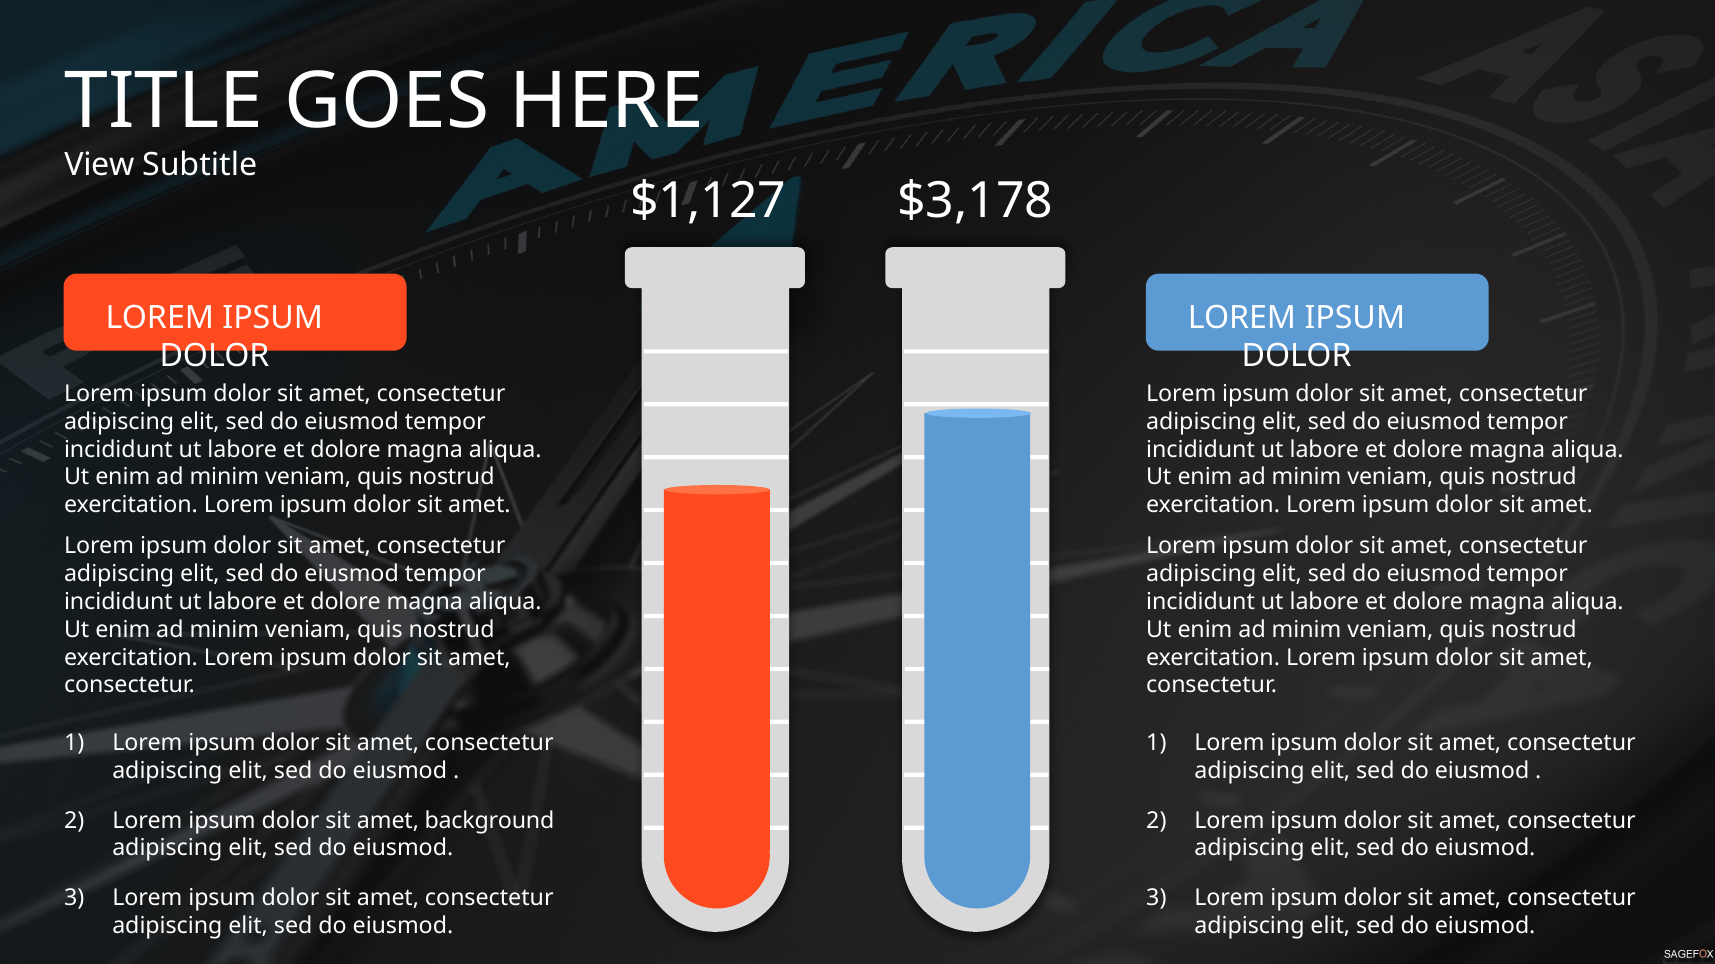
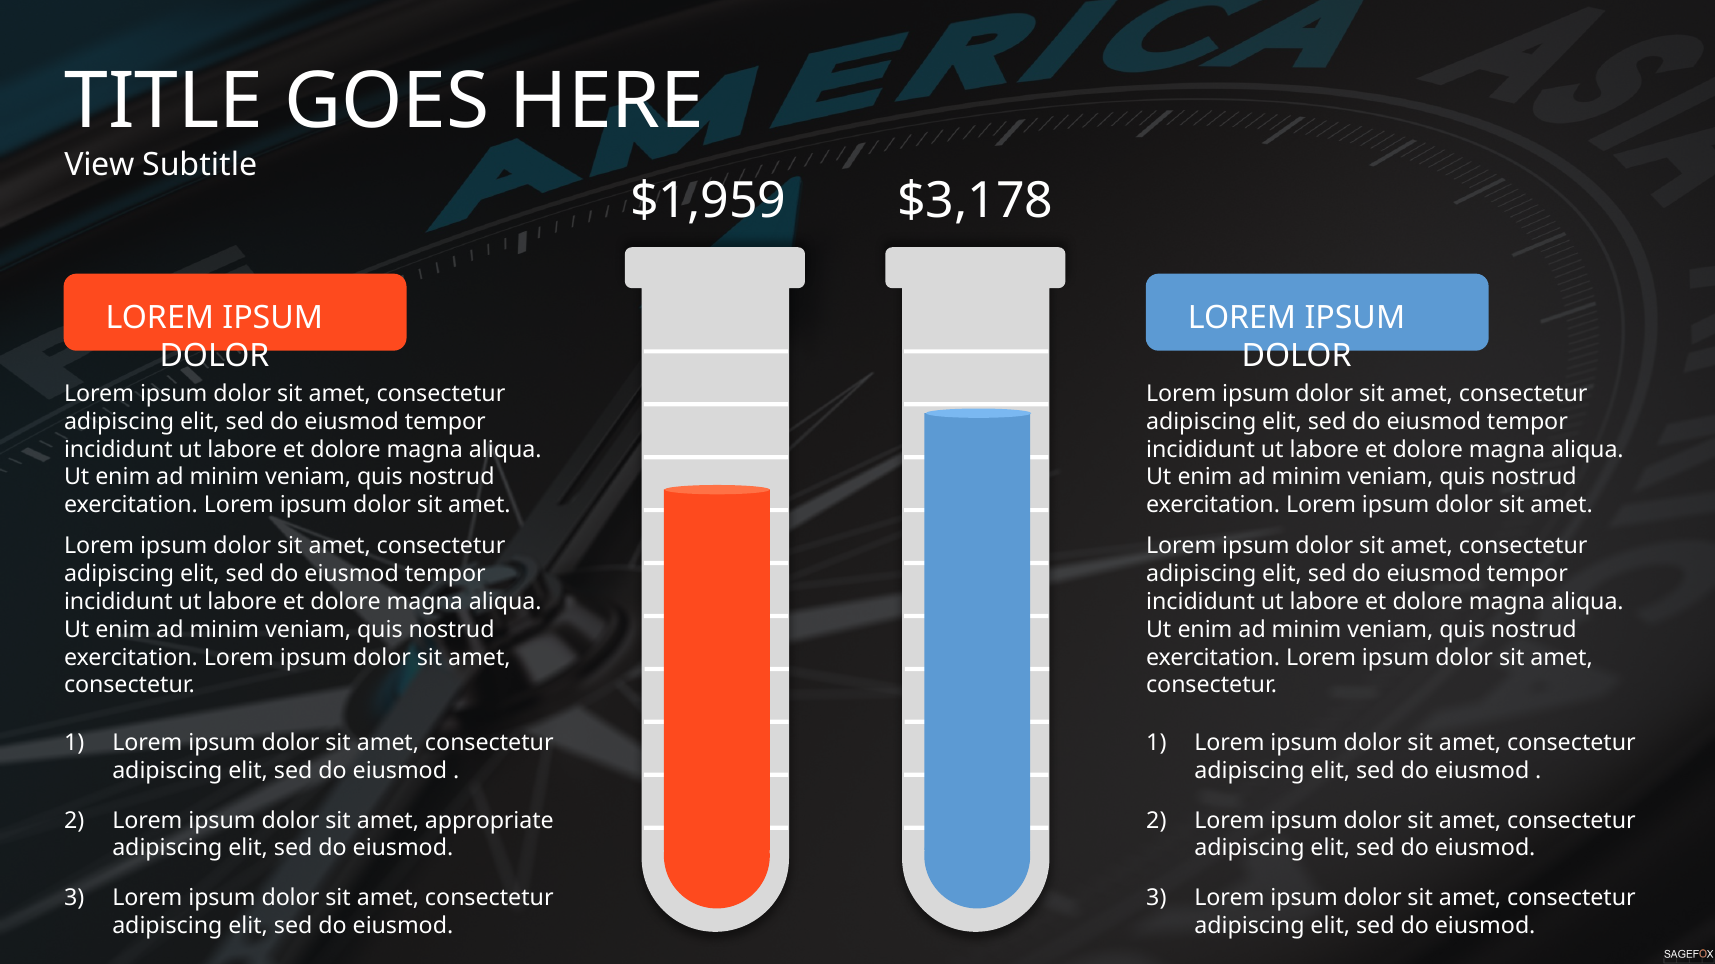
$1,127: $1,127 -> $1,959 (708, 201)
background: background -> appropriate (489, 821)
